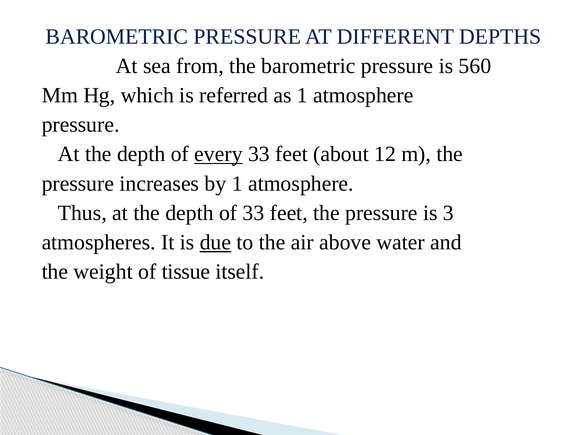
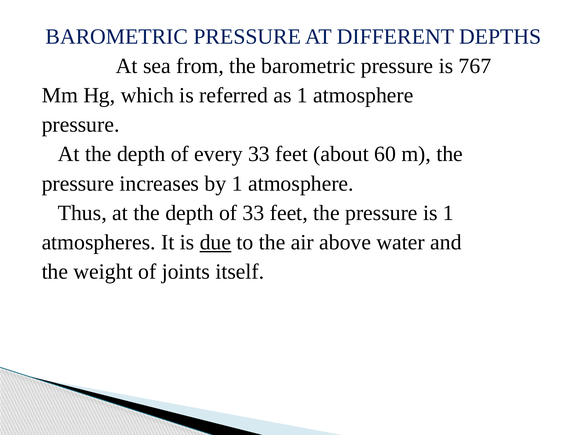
560: 560 -> 767 (475, 66)
every underline: present -> none (218, 154)
12: 12 -> 60 (385, 154)
is 3: 3 -> 1 (448, 213)
tissue: tissue -> joints (186, 272)
